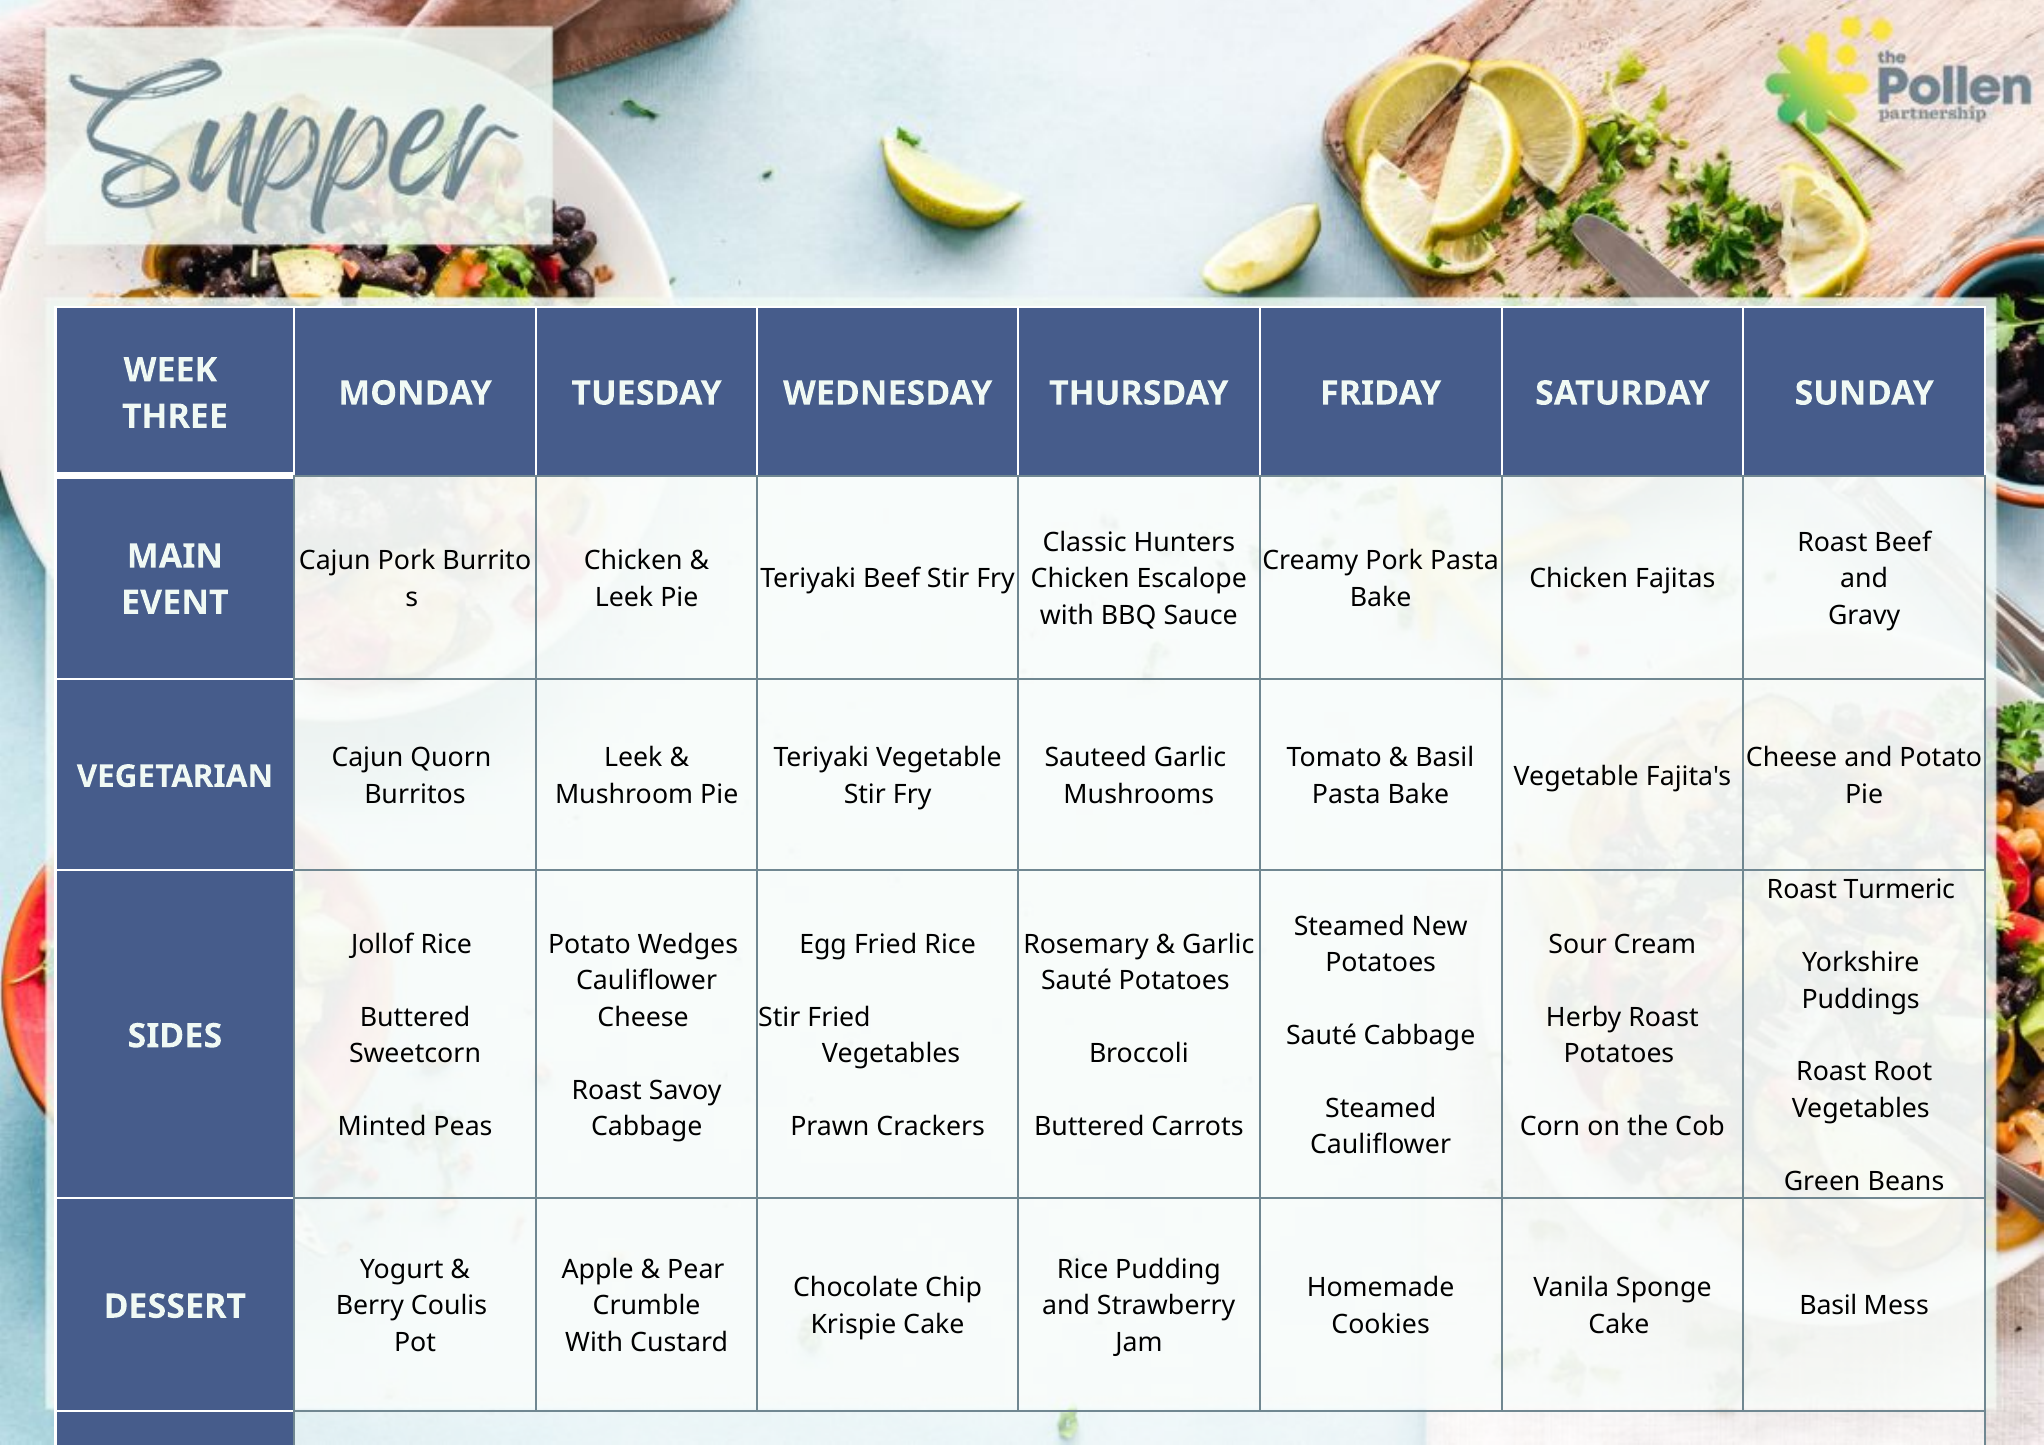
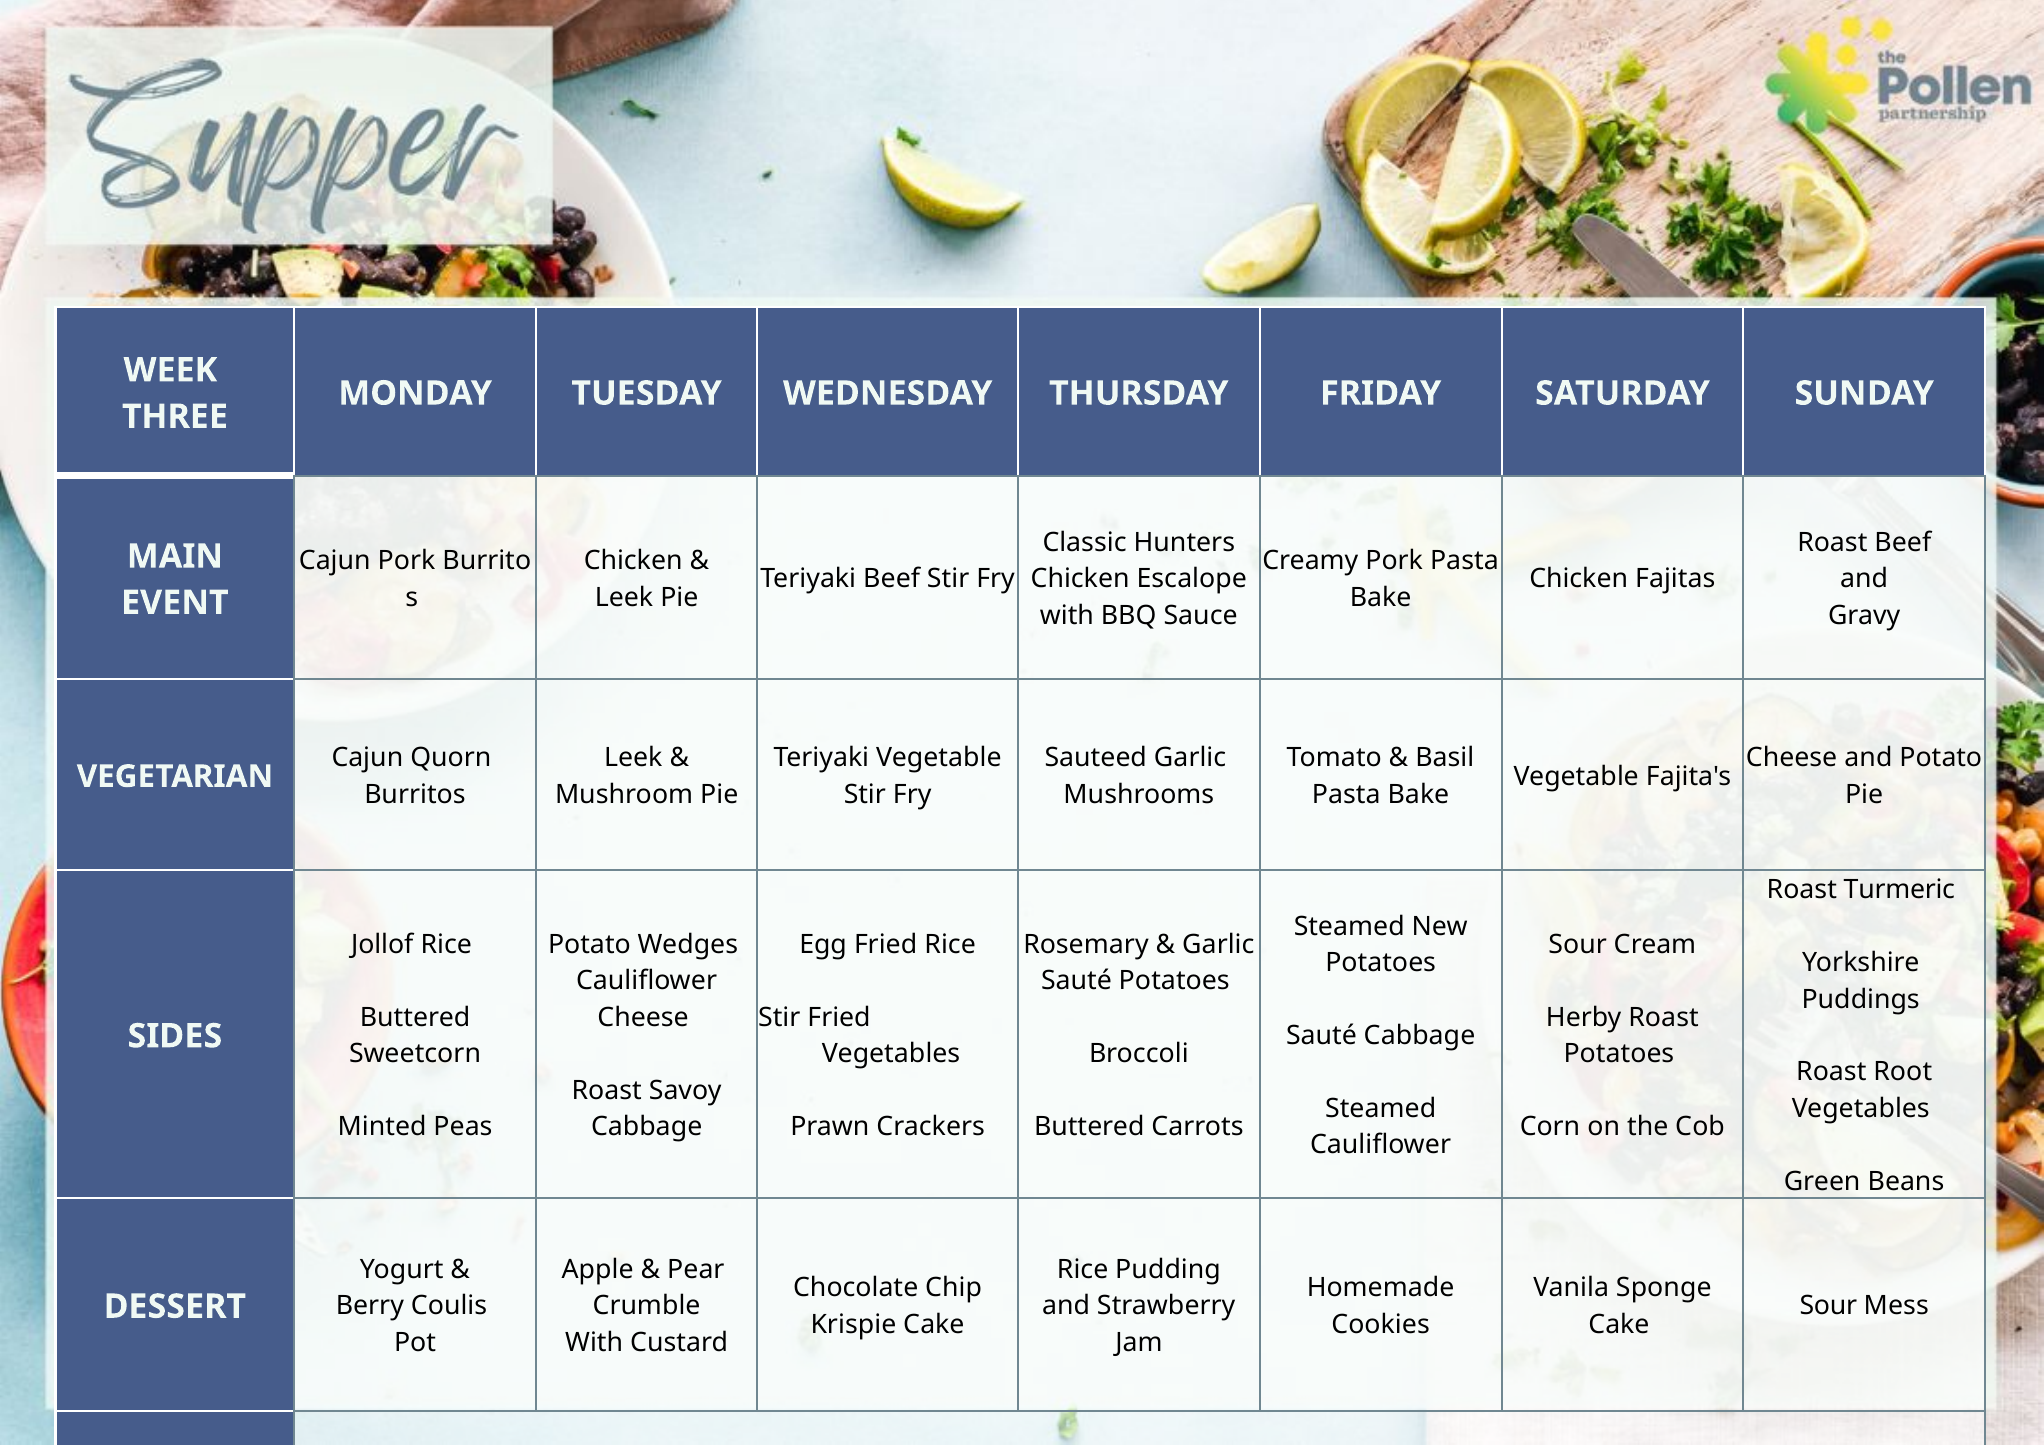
Basil: Basil -> Sour (1828, 1306)
